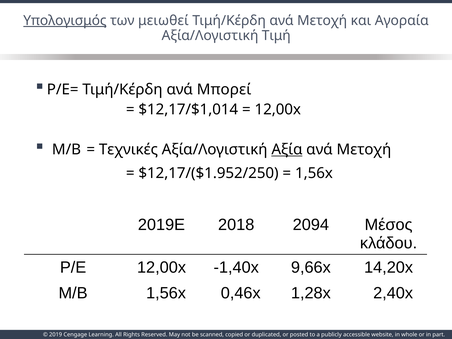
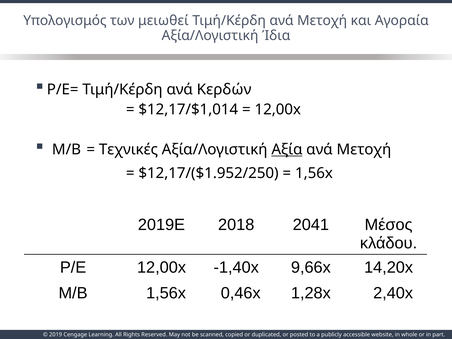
Υπολογισμός underline: present -> none (65, 21)
Τιμή: Τιμή -> Ίδια (276, 35)
Μπορεί: Μπορεί -> Κερδών (224, 89)
2094: 2094 -> 2041 (311, 225)
